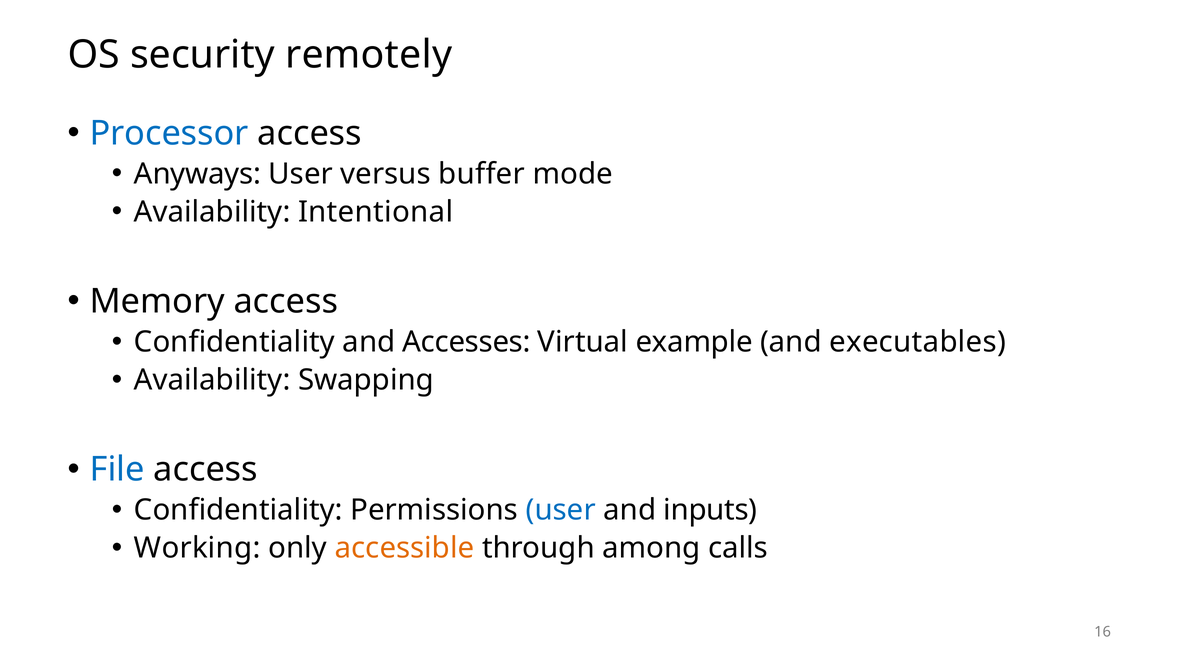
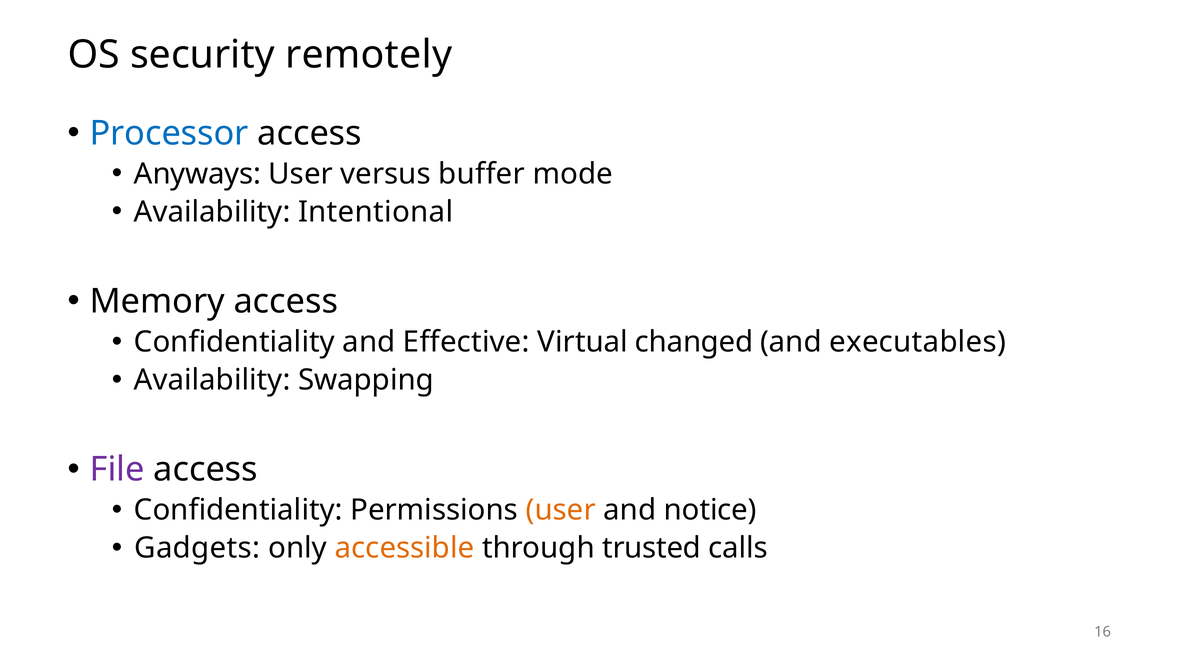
Accesses: Accesses -> Effective (466, 342)
example: example -> changed (694, 342)
File colour: blue -> purple (117, 470)
user colour: blue -> orange (561, 510)
inputs: inputs -> notice (710, 510)
Working: Working -> Gadgets (197, 548)
among: among -> trusted (652, 548)
